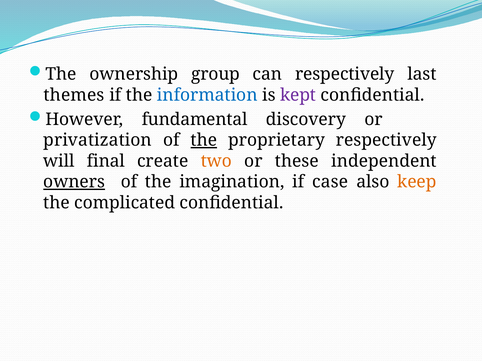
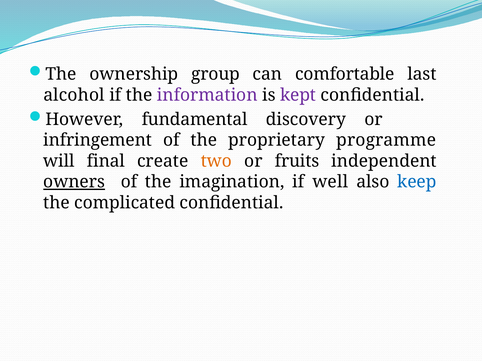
can respectively: respectively -> comfortable (345, 74)
themes: themes -> alcohol (74, 95)
information colour: blue -> purple (207, 95)
privatization: privatization -> infringement (98, 140)
the underline: present -> none (204, 140)
proprietary respectively: respectively -> programme (386, 140)
these: these -> fruits (297, 161)
case: case -> well (330, 182)
keep colour: orange -> blue (417, 182)
